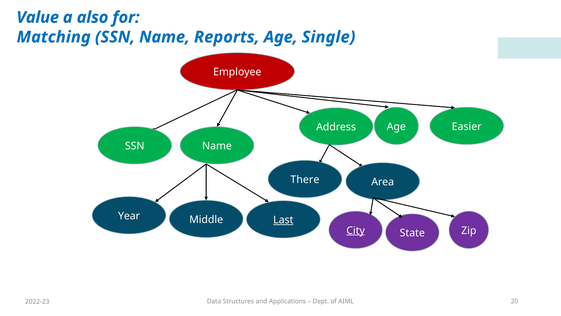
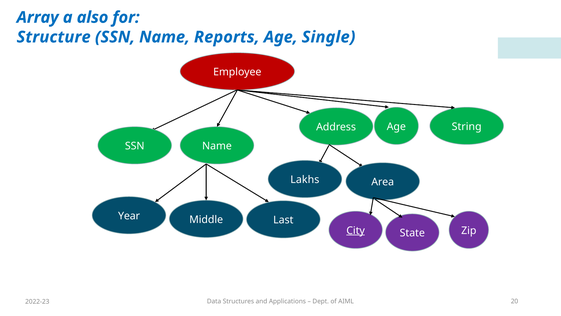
Value: Value -> Array (38, 17)
Matching: Matching -> Structure (54, 37)
Easier: Easier -> String (467, 126)
There: There -> Lakhs (305, 179)
Last underline: present -> none (283, 220)
